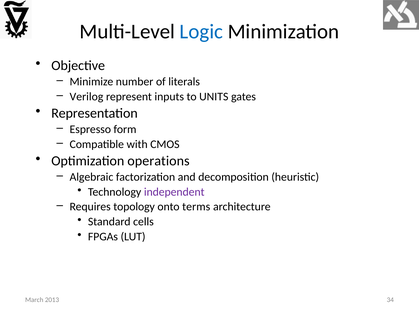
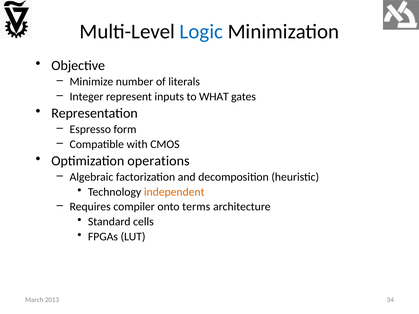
Verilog: Verilog -> Integer (87, 97)
UNITS: UNITS -> WHAT (214, 97)
independent colour: purple -> orange (174, 192)
topology: topology -> compiler (134, 207)
